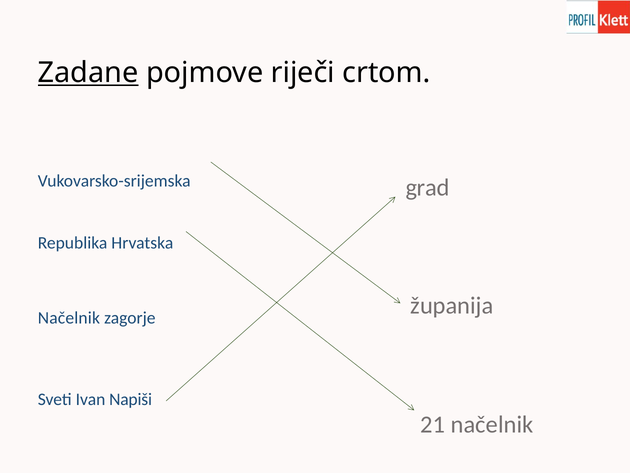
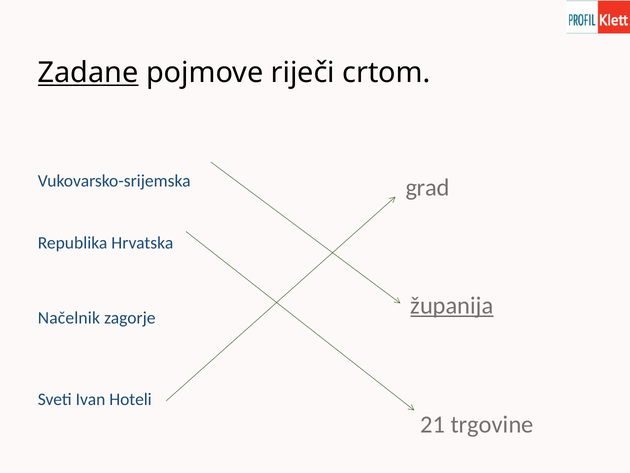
županija underline: none -> present (452, 305)
Napiši: Napiši -> Hoteli (131, 399)
21 načelnik: načelnik -> trgovine (492, 424)
